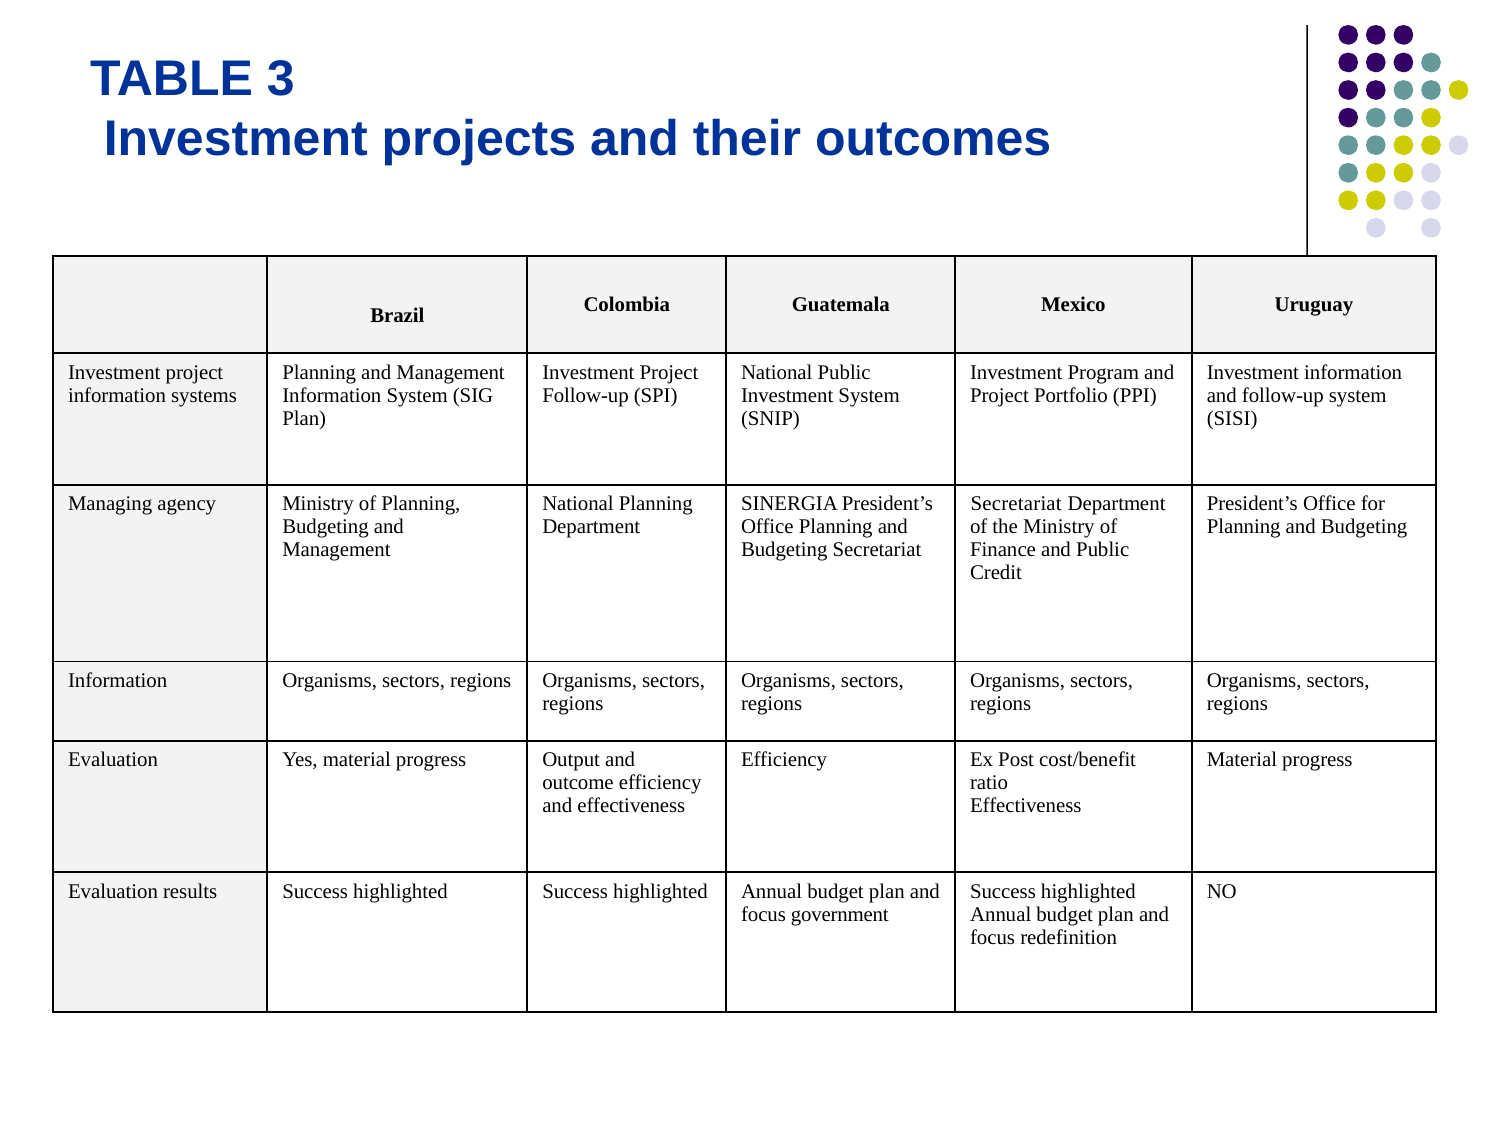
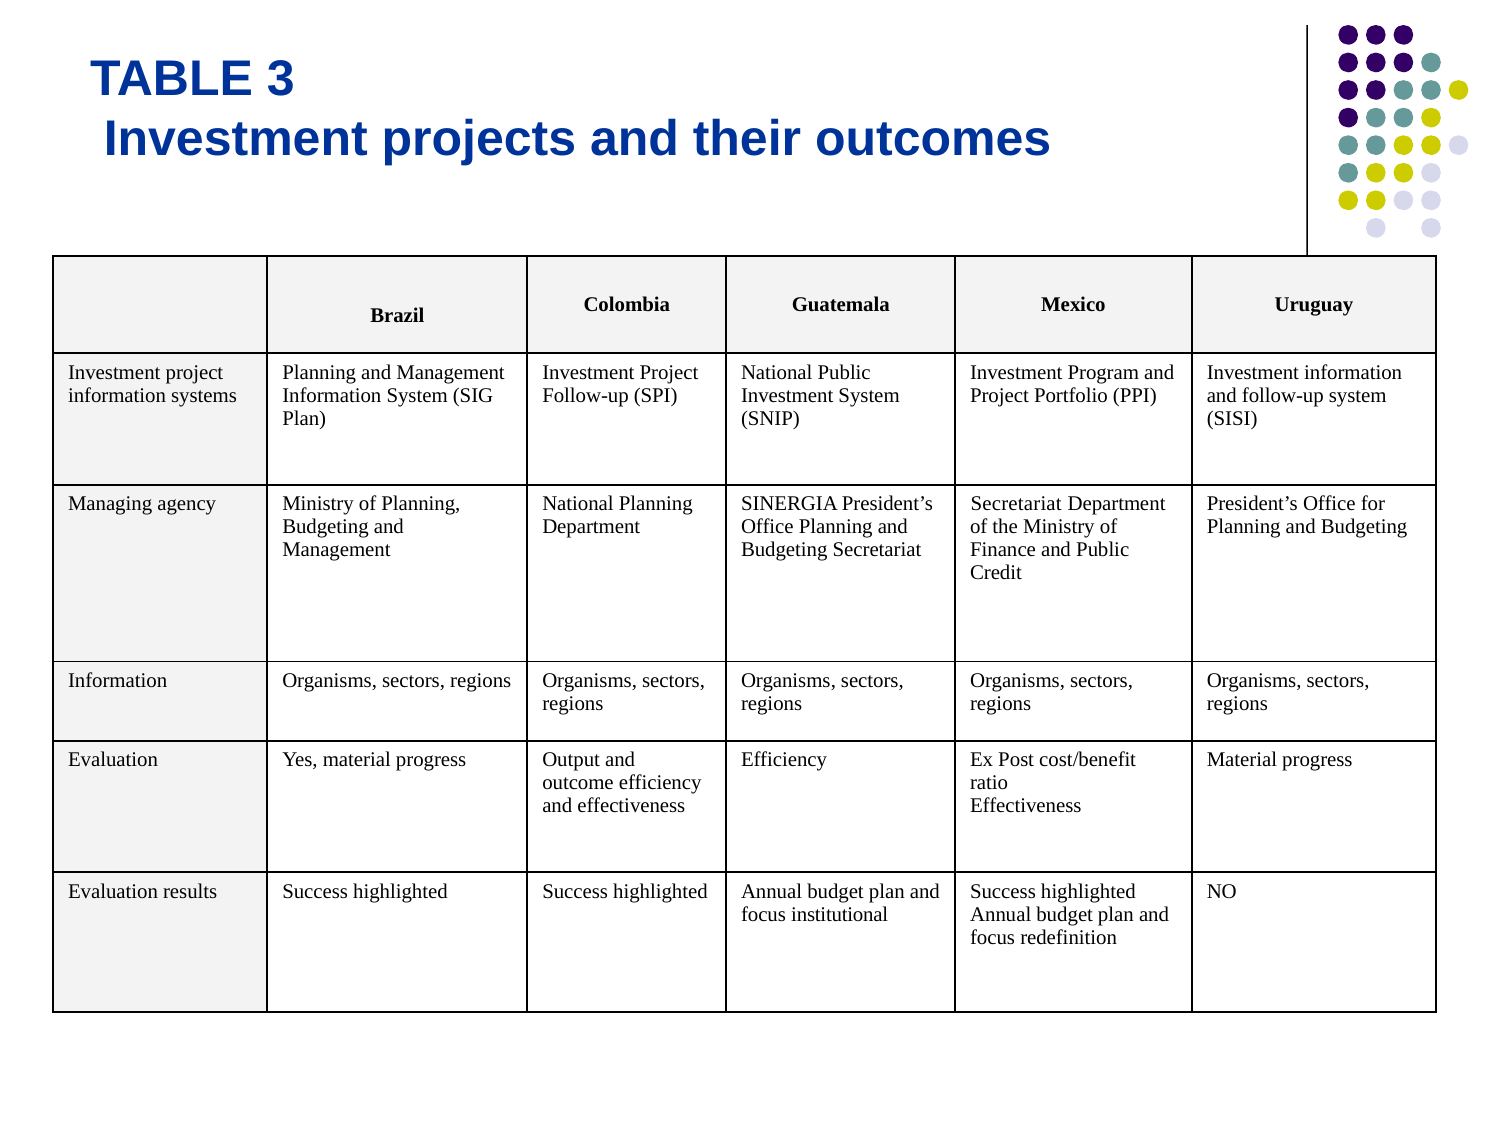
government: government -> institutional (840, 914)
